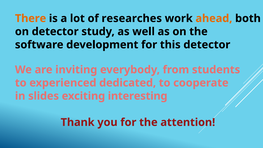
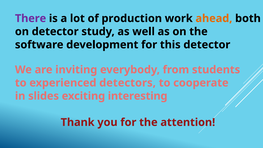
There colour: orange -> purple (31, 18)
researches: researches -> production (132, 18)
dedicated: dedicated -> detectors (128, 83)
